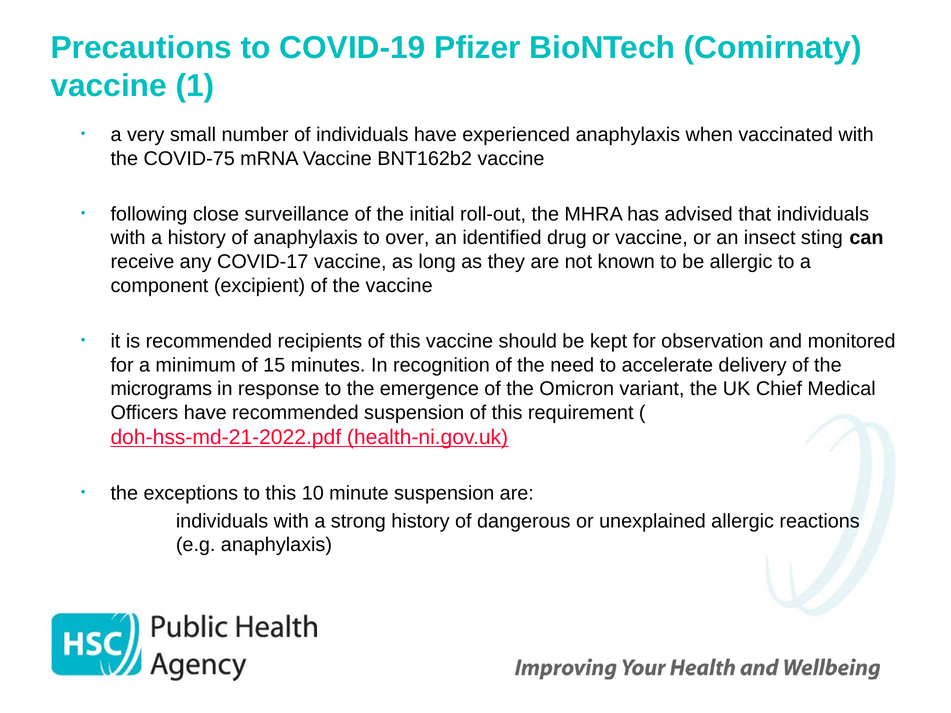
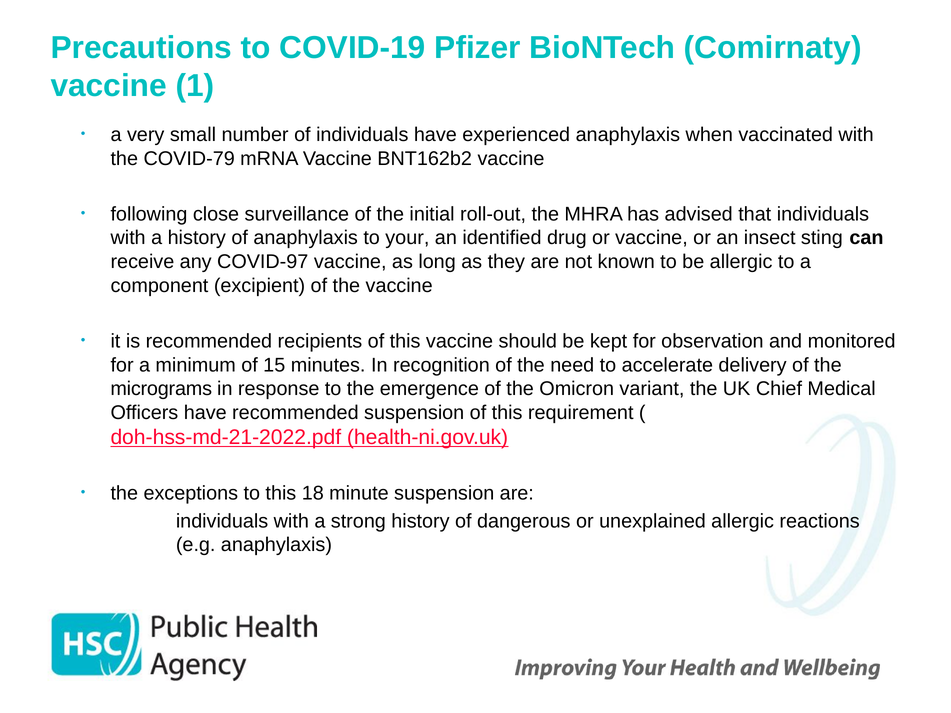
COVID-75: COVID-75 -> COVID-79 (189, 159)
over: over -> your (407, 238)
COVID-17: COVID-17 -> COVID-97 (263, 262)
10: 10 -> 18 (313, 493)
